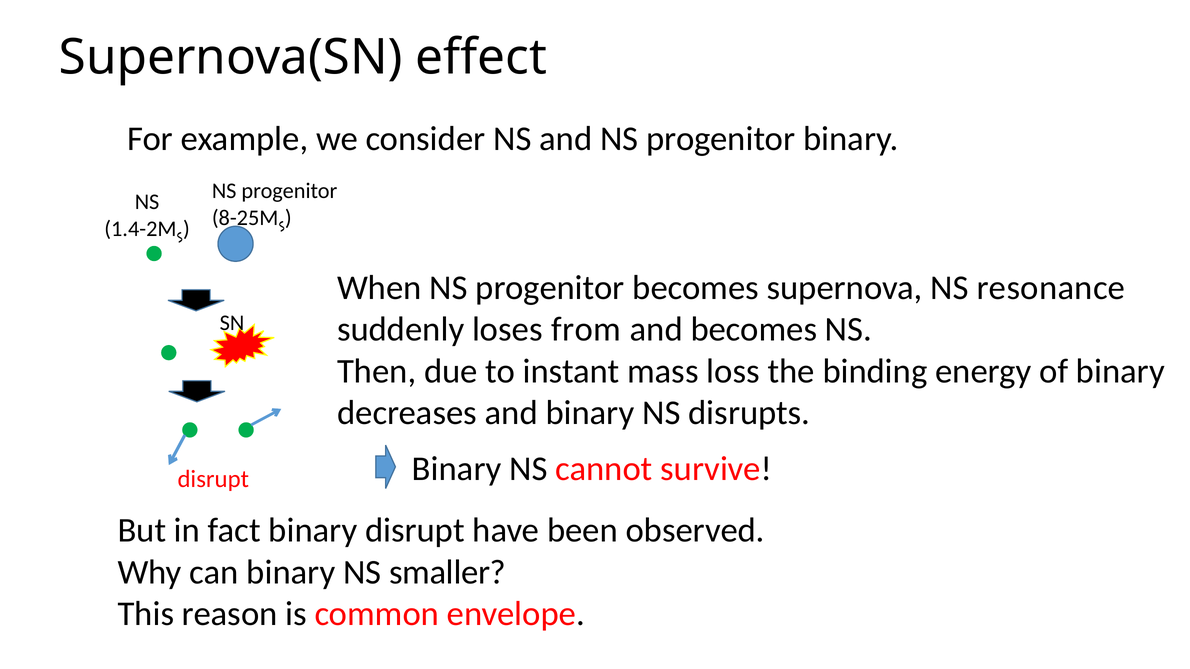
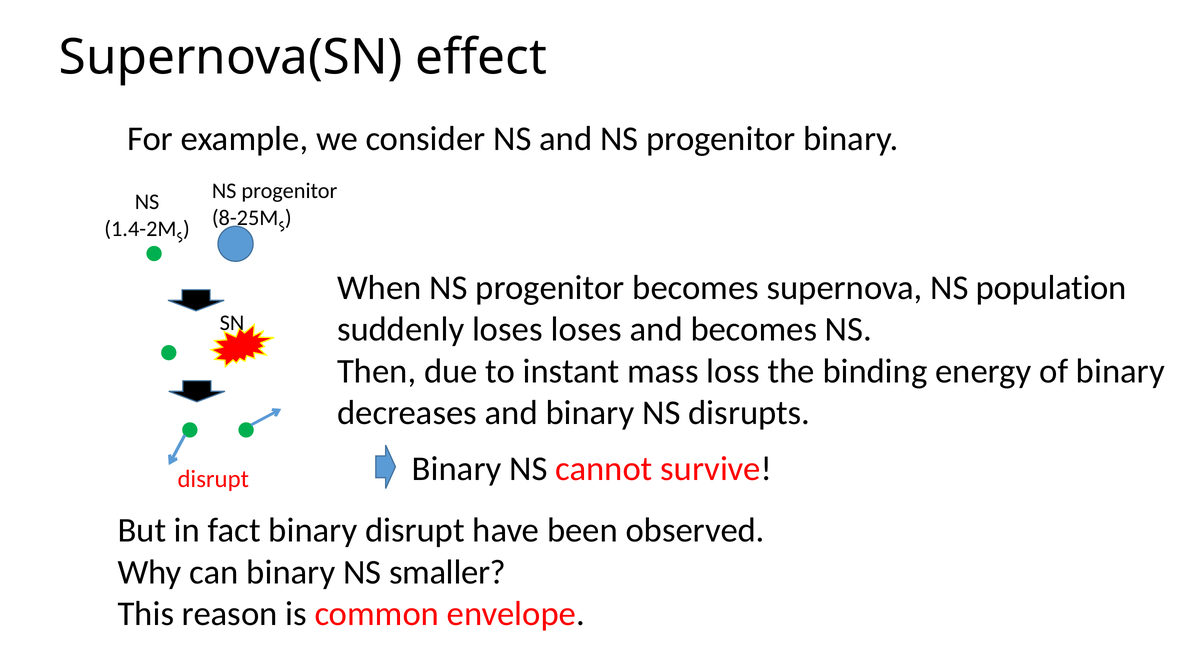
resonance: resonance -> population (1051, 288)
loses from: from -> loses (586, 330)
